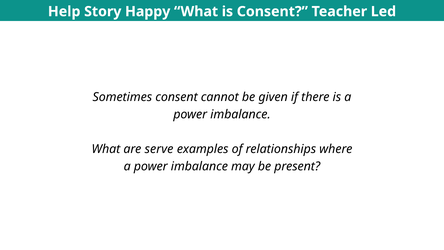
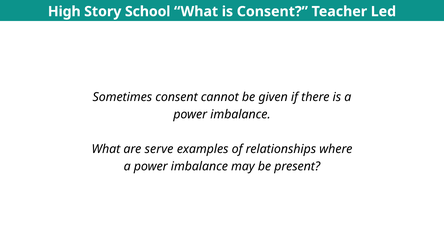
Help: Help -> High (64, 12)
Happy: Happy -> School (148, 12)
